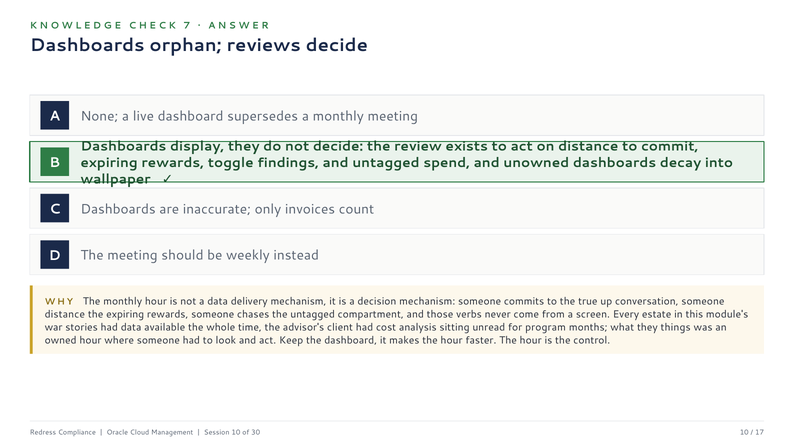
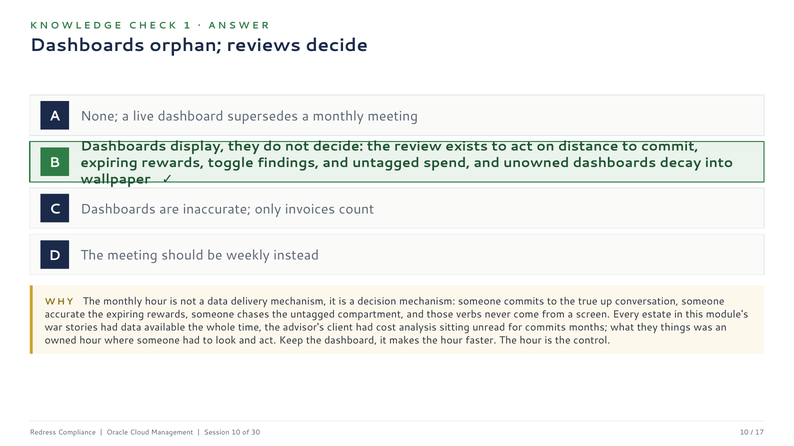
7: 7 -> 1 (187, 26)
distance: distance -> accurate (65, 315)
for program: program -> commits (546, 328)
